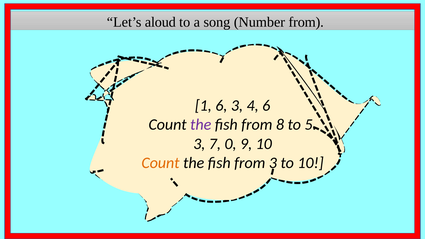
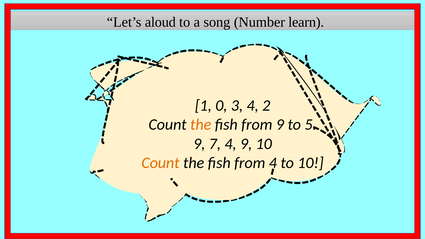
Number from: from -> learn (306, 22)
1 6: 6 -> 0 (221, 106)
4 6: 6 -> 2 (266, 106)
the colour: purple -> orange (201, 125)
from 8: 8 -> 9 (280, 125)
3: 3 -> 9 (199, 144)
7 0: 0 -> 4 (231, 144)
from 3: 3 -> 4 (273, 163)
